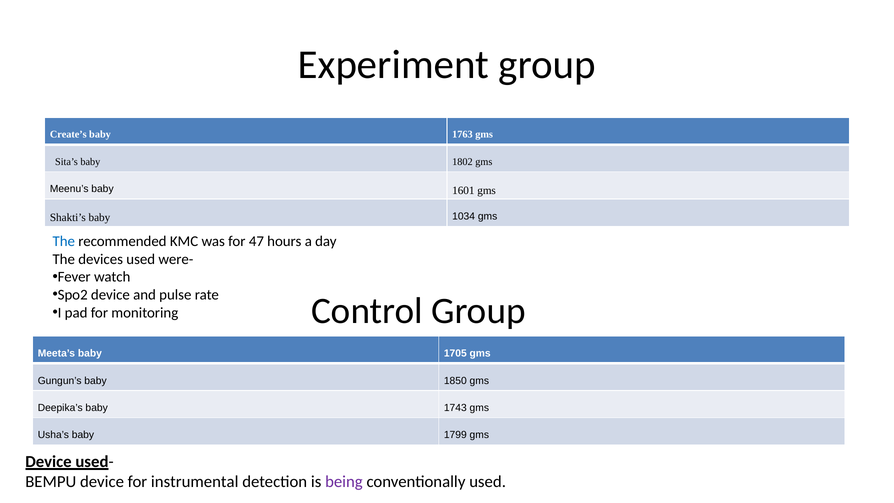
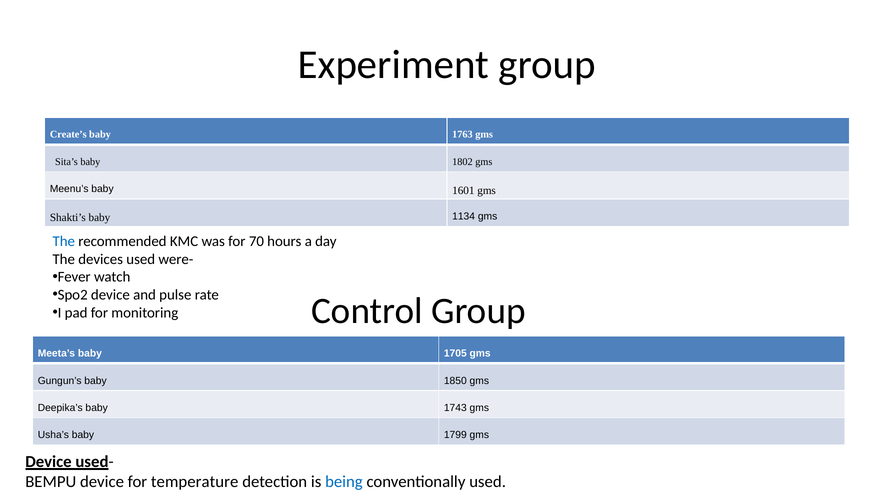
1034: 1034 -> 1134 (464, 216)
47: 47 -> 70 (256, 241)
instrumental: instrumental -> temperature (195, 482)
being colour: purple -> blue (344, 482)
